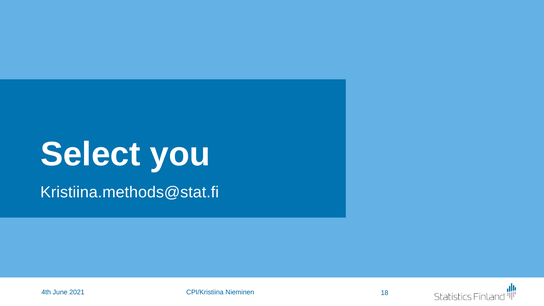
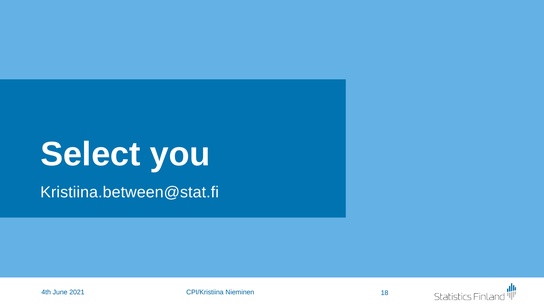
Kristiina.methods@stat.fi: Kristiina.methods@stat.fi -> Kristiina.between@stat.fi (130, 192)
